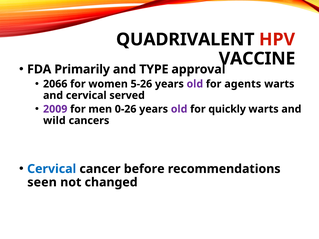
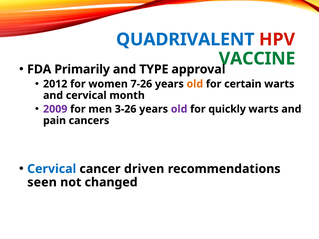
QUADRIVALENT colour: black -> blue (185, 40)
VACCINE colour: black -> green (257, 59)
2066: 2066 -> 2012 (55, 84)
5-26: 5-26 -> 7-26 (141, 84)
old colour: purple -> orange (195, 84)
agents: agents -> certain (243, 84)
served: served -> month (127, 96)
0-26: 0-26 -> 3-26 (126, 109)
wild: wild -> pain (55, 121)
before: before -> driven (144, 169)
